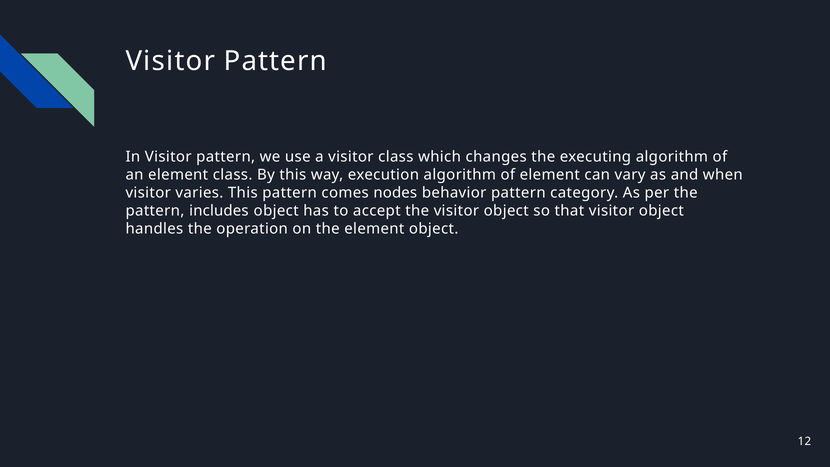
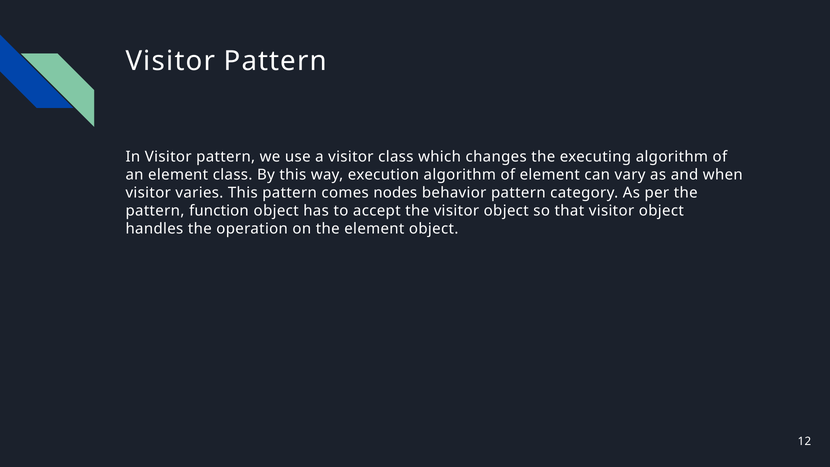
includes: includes -> function (219, 211)
